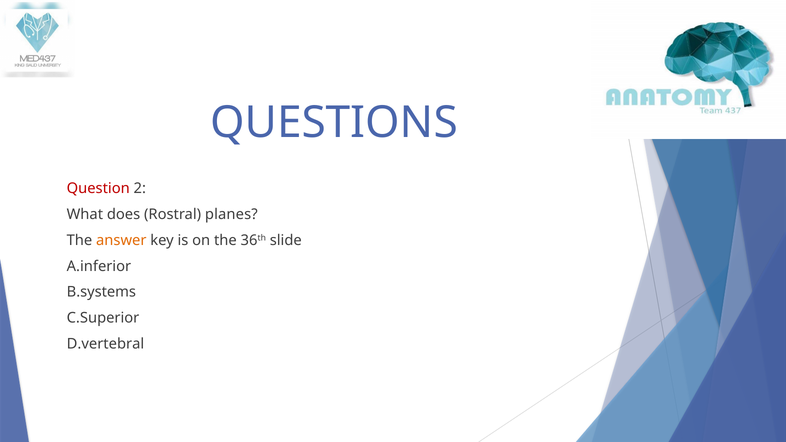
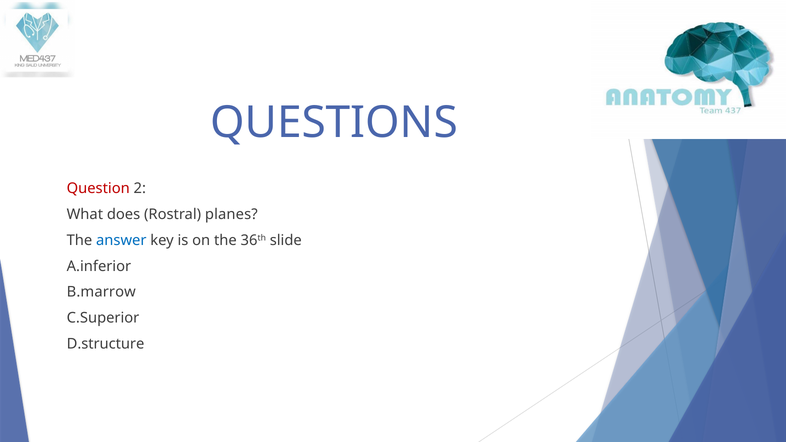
answer colour: orange -> blue (121, 240)
B.systems: B.systems -> B.marrow (101, 292)
D.vertebral: D.vertebral -> D.structure (106, 344)
